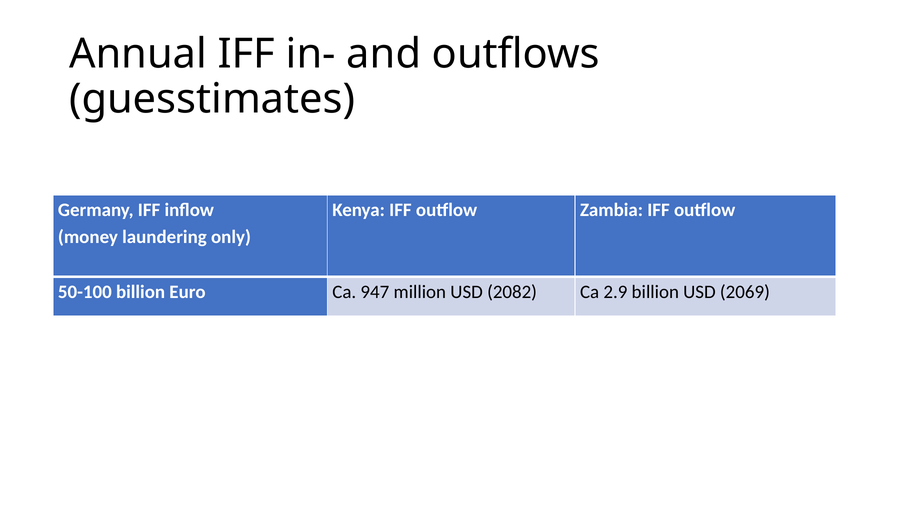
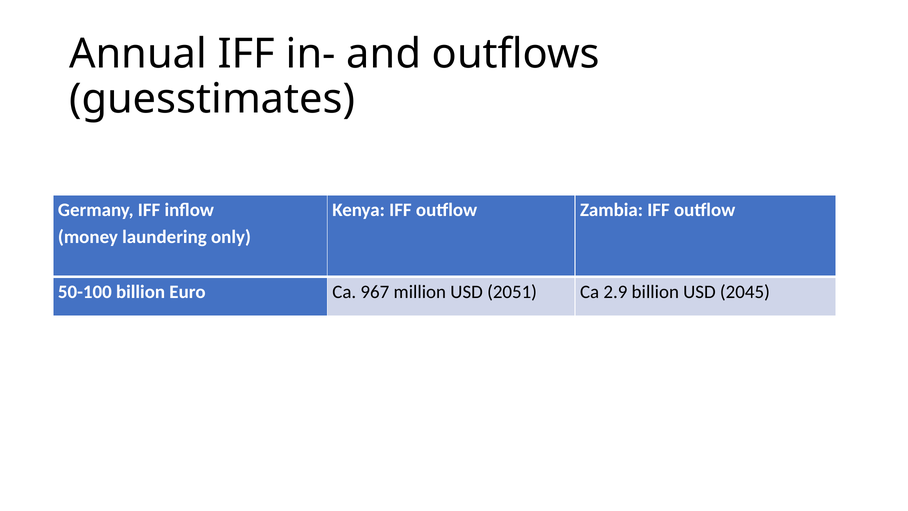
947: 947 -> 967 (375, 292)
2082: 2082 -> 2051 (512, 292)
2069: 2069 -> 2045 (745, 292)
